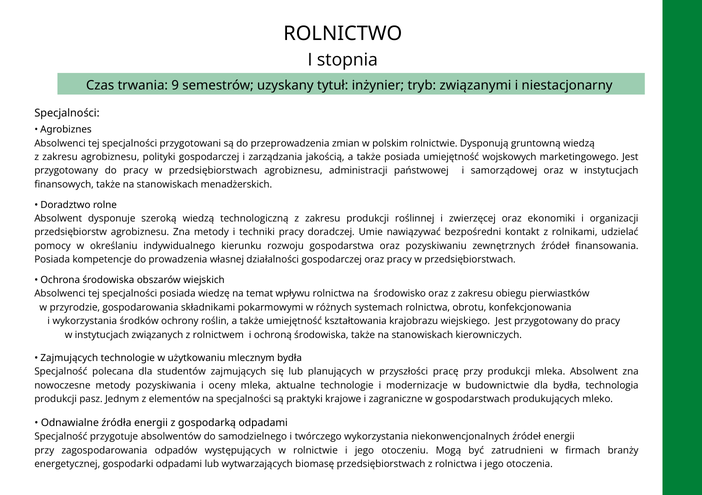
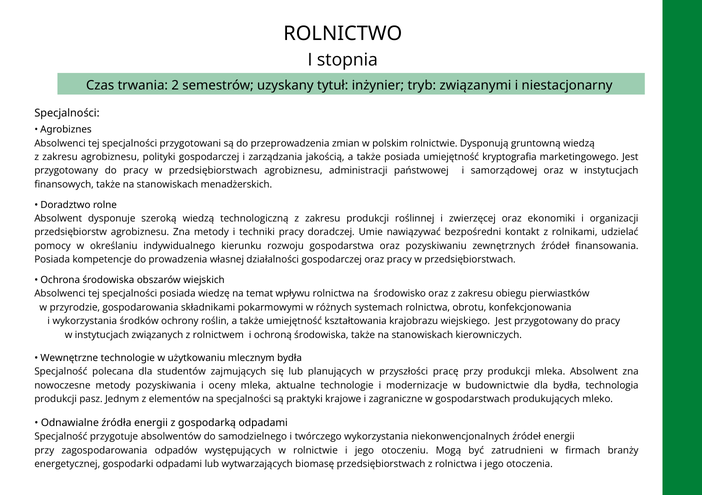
9: 9 -> 2 (175, 86)
wojskowych: wojskowych -> kryptografia (509, 157)
Zajmujących: Zajmujących -> Wewnętrzne (69, 357)
